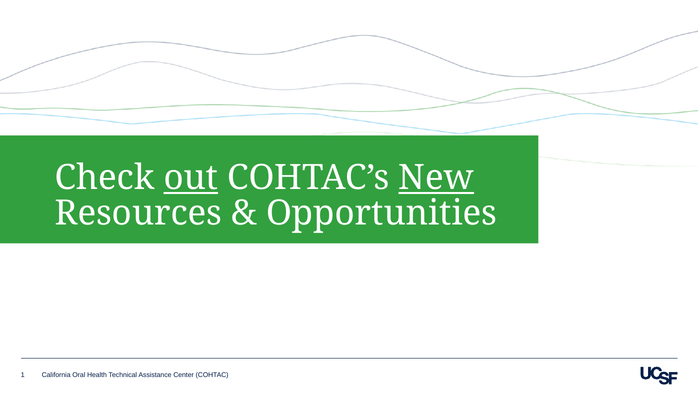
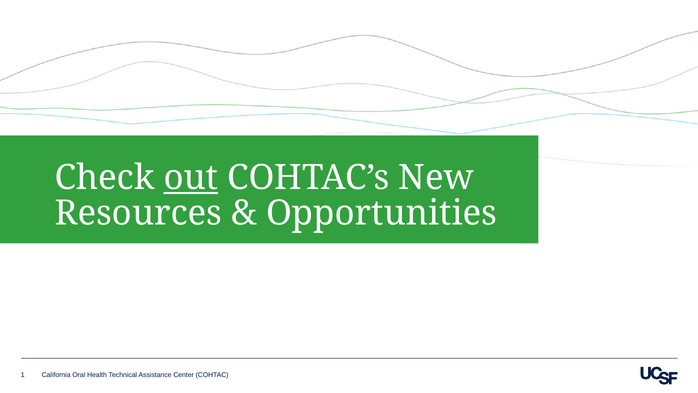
New underline: present -> none (436, 178)
